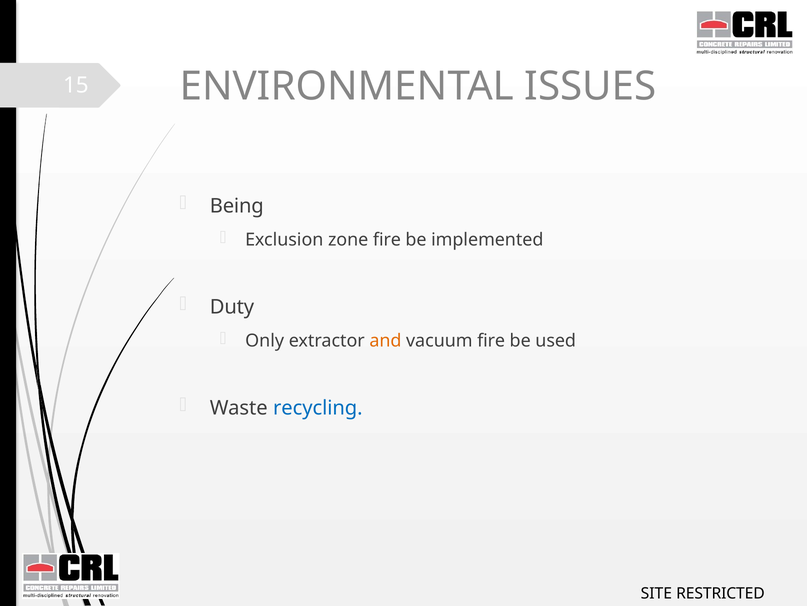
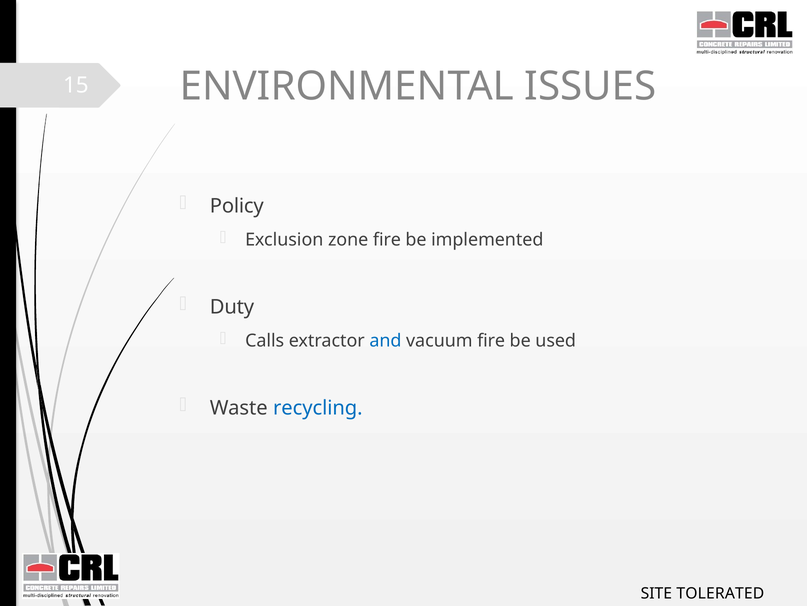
Being: Being -> Policy (237, 206)
Only: Only -> Calls (265, 341)
and colour: orange -> blue (385, 341)
RESTRICTED: RESTRICTED -> TOLERATED (720, 593)
